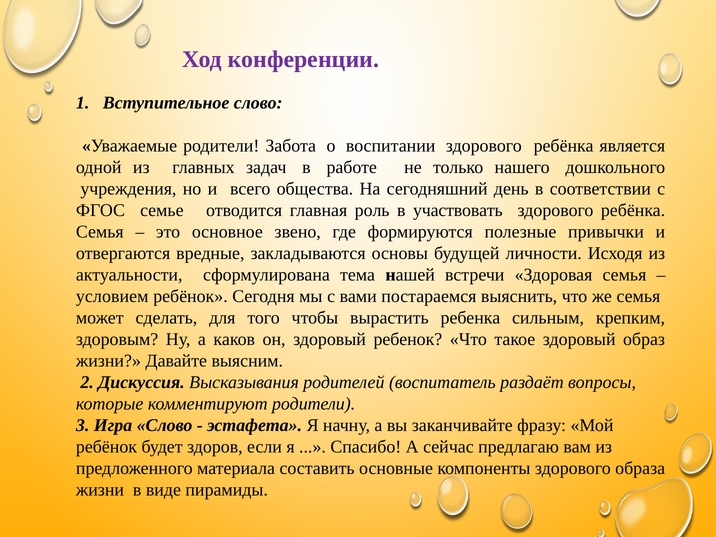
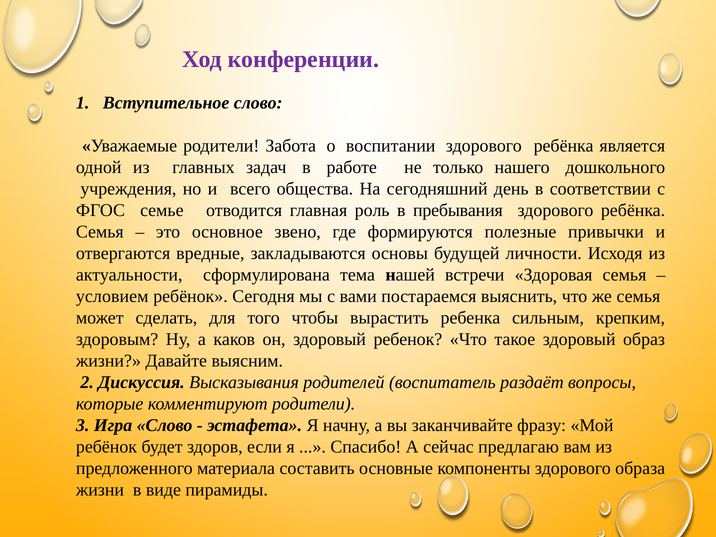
участвовать: участвовать -> пребывания (458, 210)
